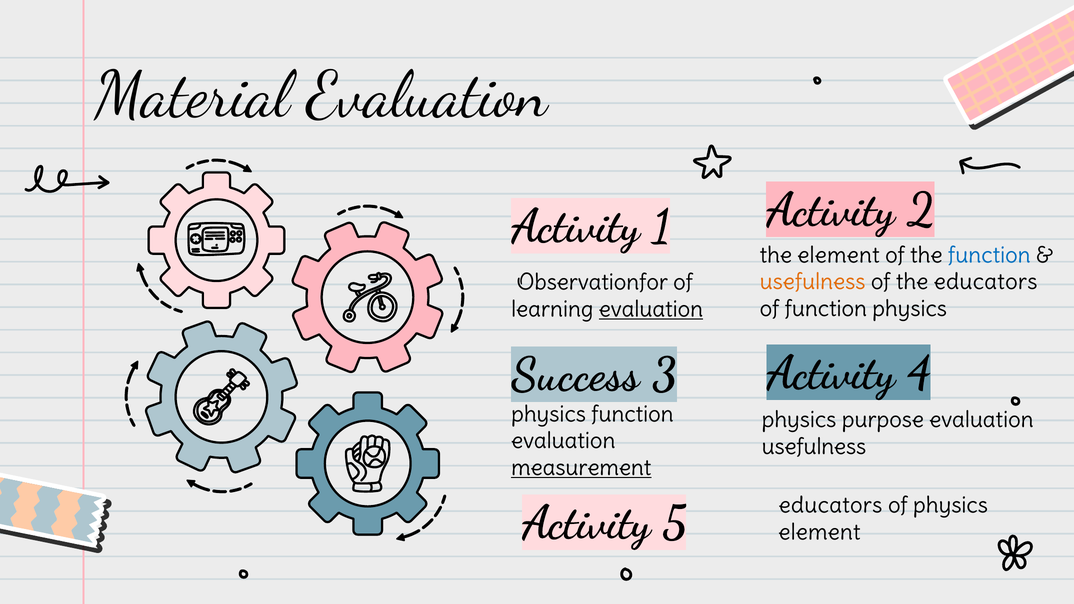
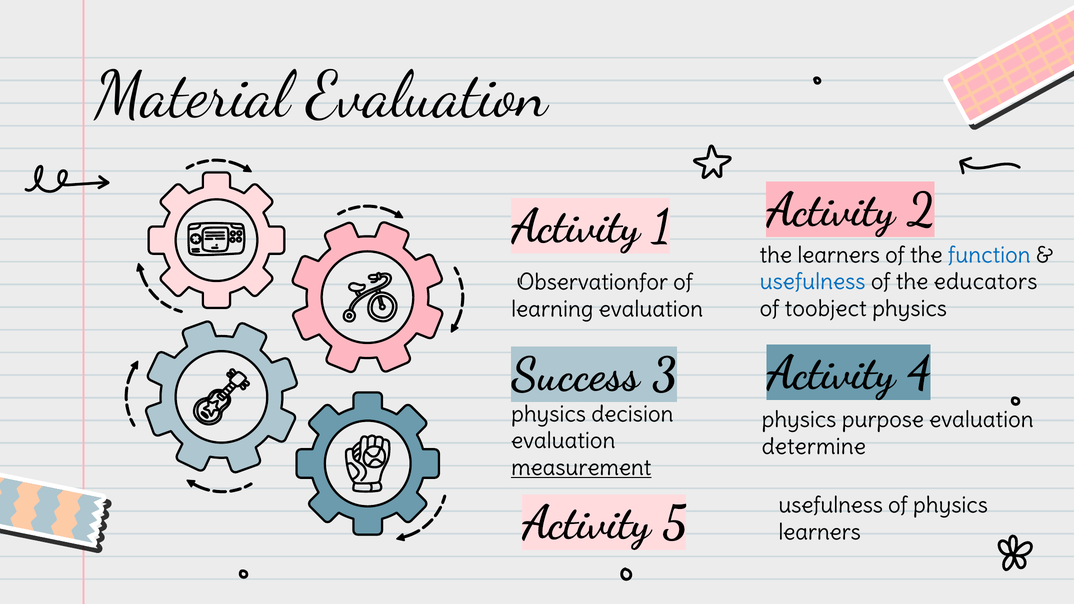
the element: element -> learners (839, 255)
usefulness colour: orange -> blue (813, 282)
of function: function -> toobject (826, 309)
evaluation underline: present -> none (651, 309)
physics function: function -> decision (632, 414)
usefulness: usefulness -> determine (814, 447)
5 educators: educators -> usefulness (831, 506)
element: element -> learners (820, 532)
